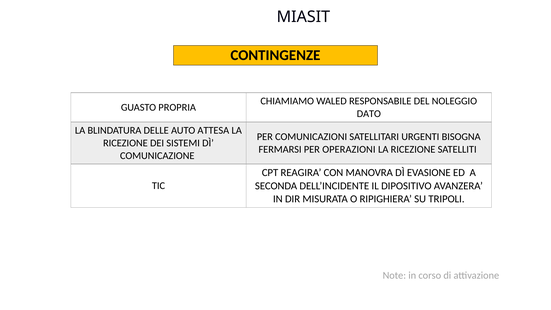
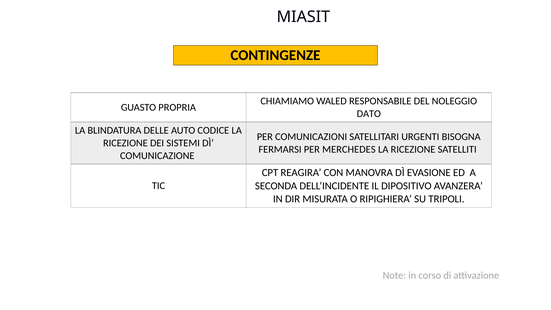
ATTESA: ATTESA -> CODICE (213, 131)
OPERAZIONI: OPERAZIONI -> MERCHEDES (349, 149)
